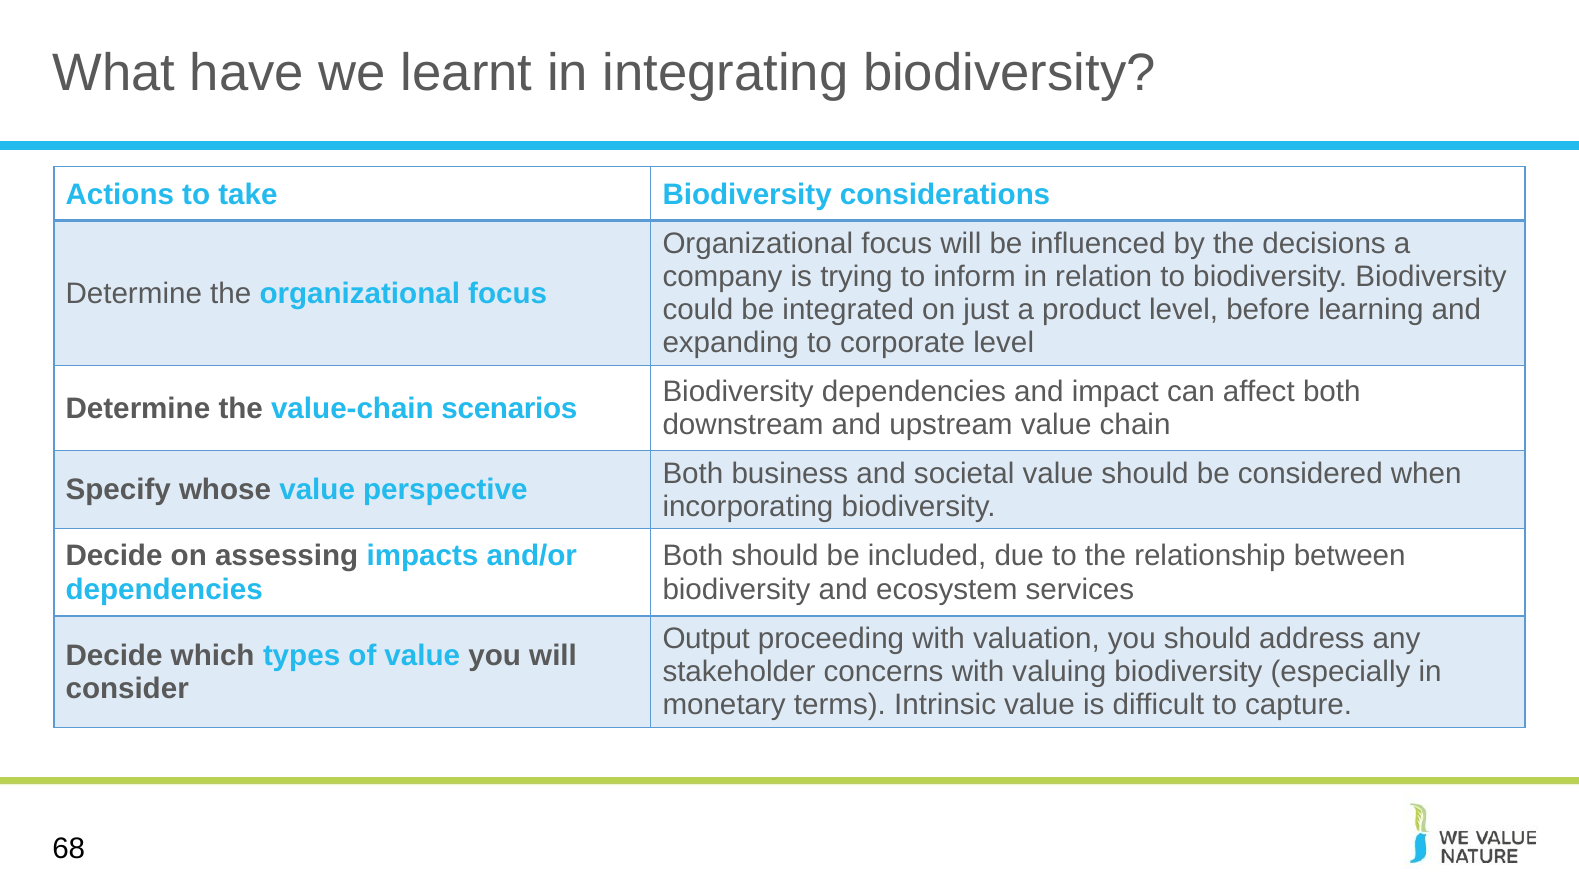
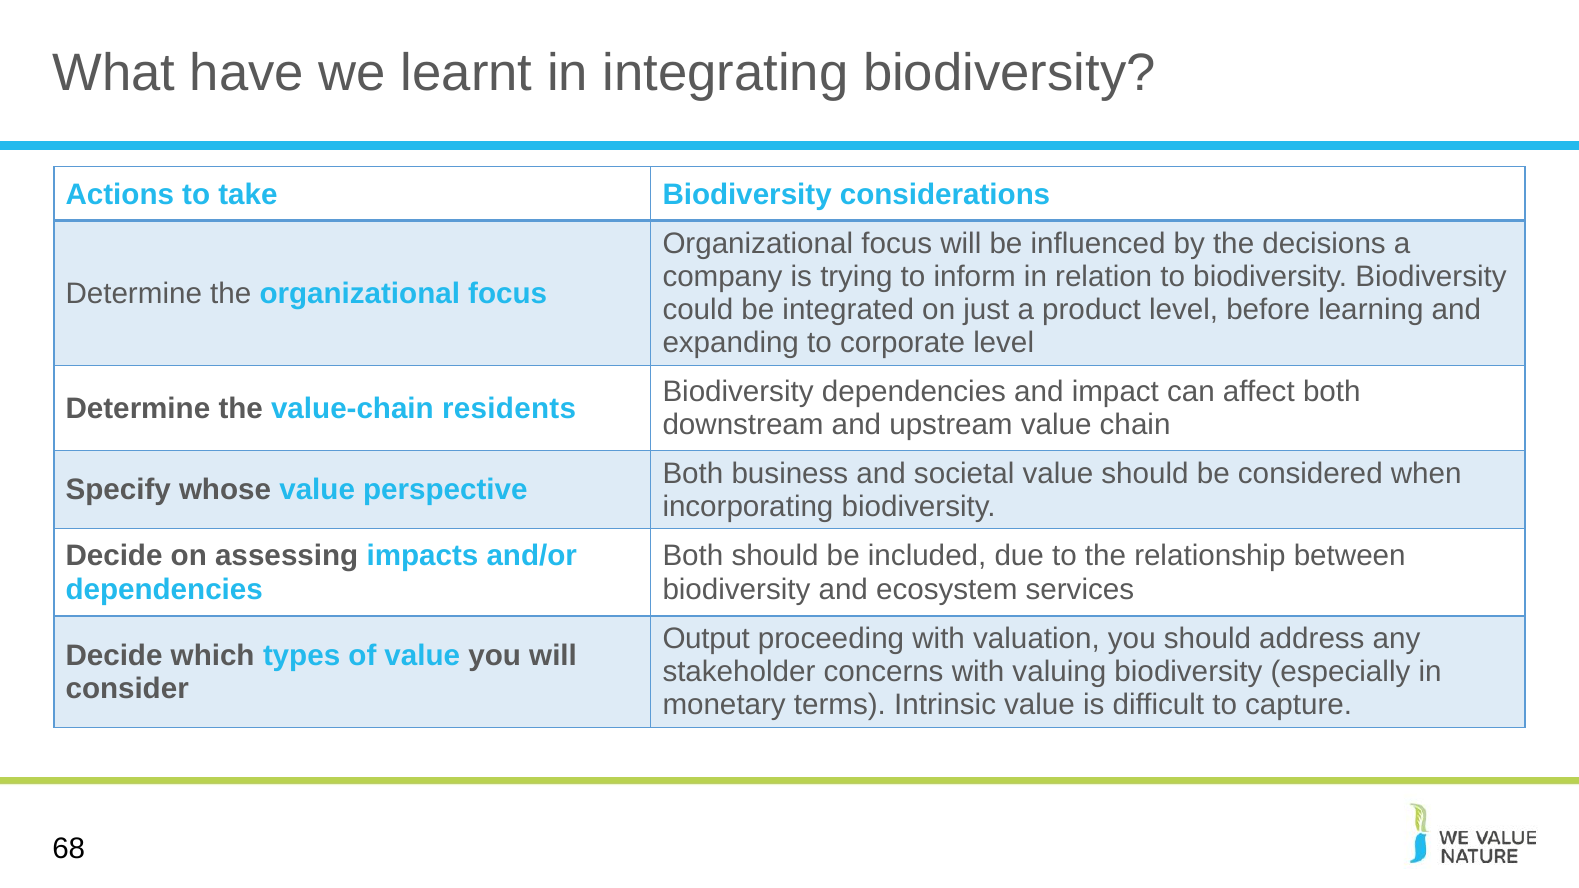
scenarios: scenarios -> residents (509, 408)
